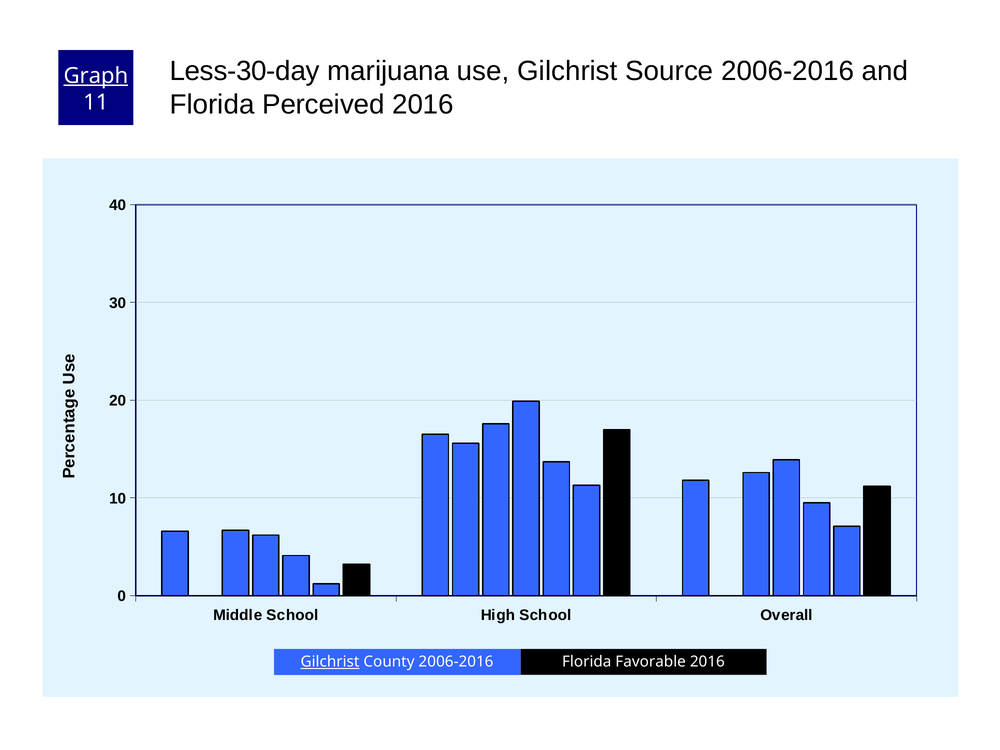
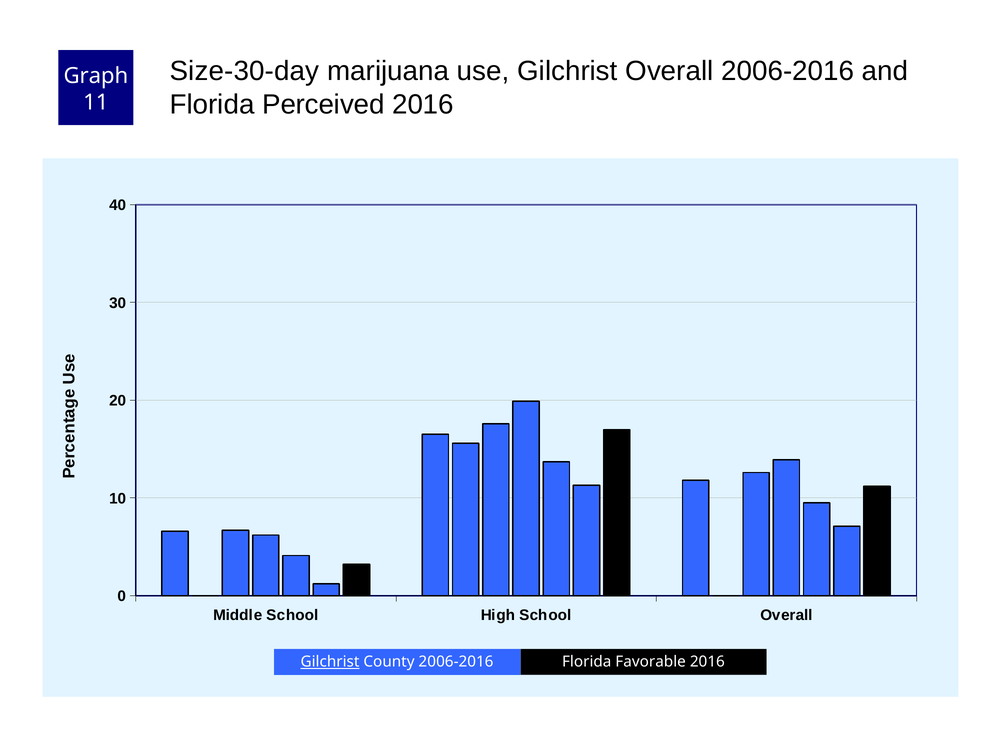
Less-30-day: Less-30-day -> Size-30-day (244, 71)
Gilchrist Source: Source -> Overall (669, 71)
Graph underline: present -> none (96, 76)
